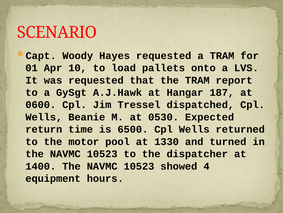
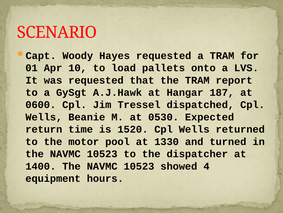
6500: 6500 -> 1520 (133, 129)
